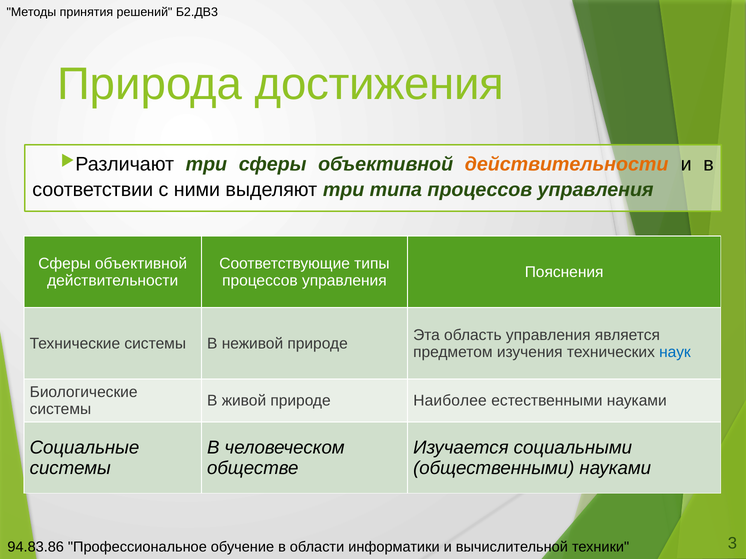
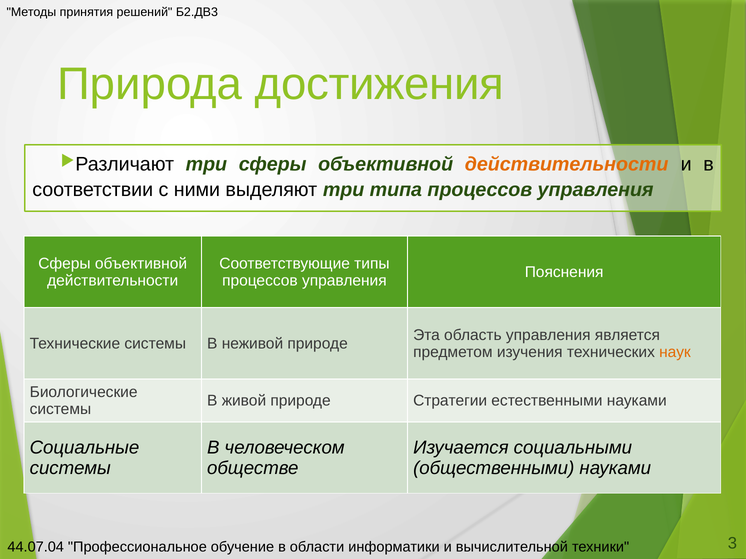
наук colour: blue -> orange (675, 352)
Наиболее: Наиболее -> Стратегии (450, 401)
94.83.86: 94.83.86 -> 44.07.04 (36, 548)
